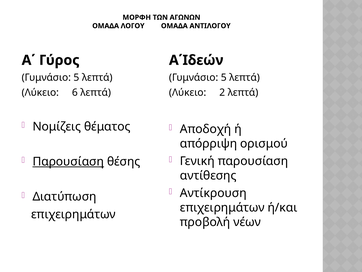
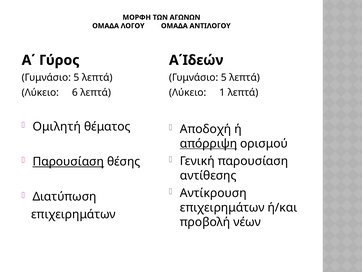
2: 2 -> 1 (222, 92)
Νομίζεις: Νομίζεις -> Ομιλητή (57, 126)
απόρριψη underline: none -> present (208, 143)
